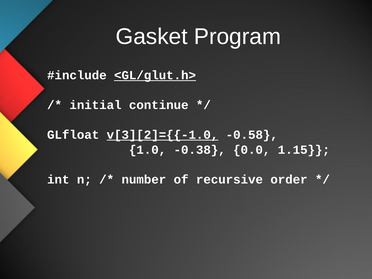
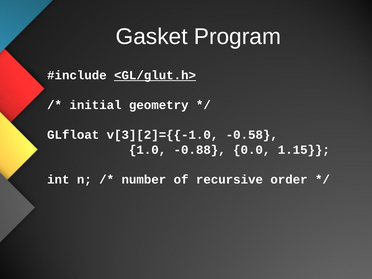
continue: continue -> geometry (159, 105)
v[3][2]={{-1.0 underline: present -> none (162, 135)
-0.38: -0.38 -> -0.88 (200, 150)
